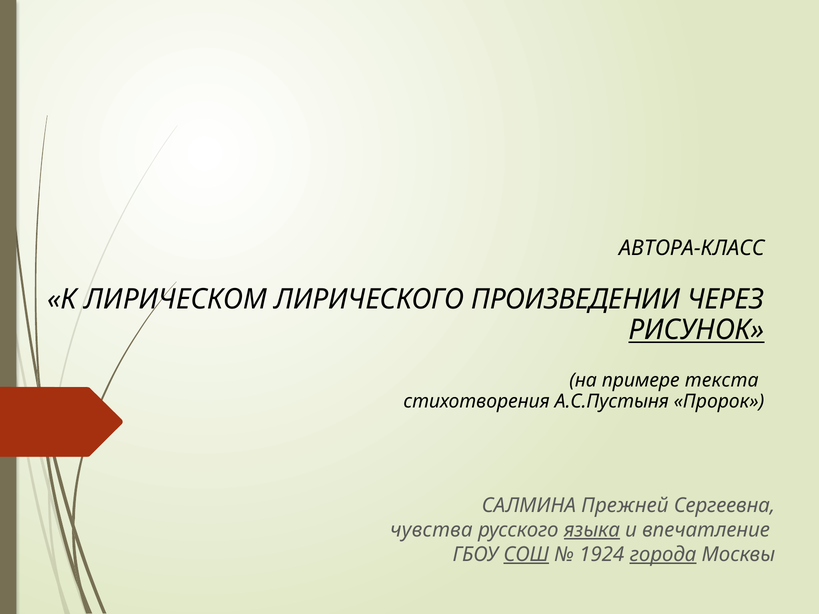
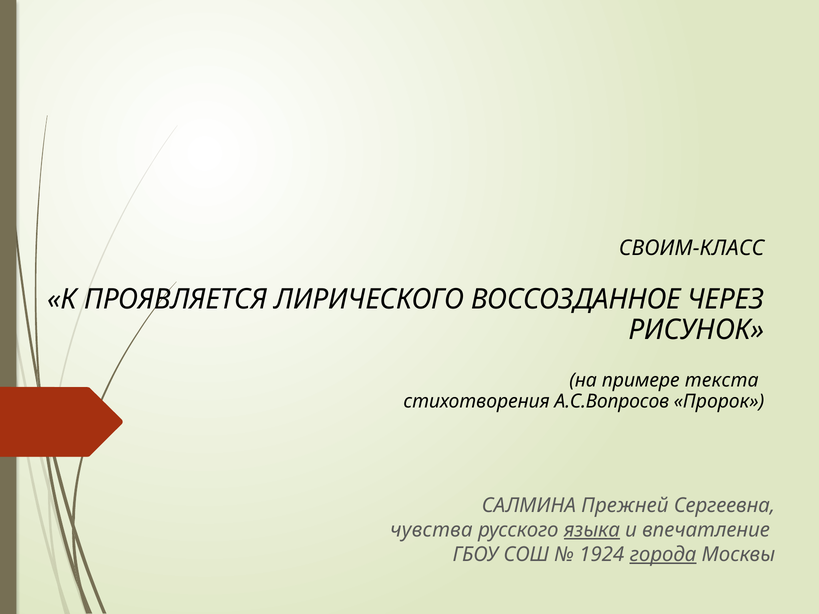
АВТОРА-КЛАСС: АВТОРА-КЛАСС -> СВОИМ-КЛАСС (692, 248)
ЛИРИЧЕСКОМ: ЛИРИЧЕСКОМ -> ПРОЯВЛЯЕТСЯ (176, 300)
ПРОИЗВЕДЕНИИ: ПРОИЗВЕДЕНИИ -> ВОССОЗДАННОЕ (576, 300)
РИСУНОК underline: present -> none (696, 330)
А.С.Пустыня: А.С.Пустыня -> А.С.Вопросов (612, 402)
СОШ underline: present -> none (526, 555)
